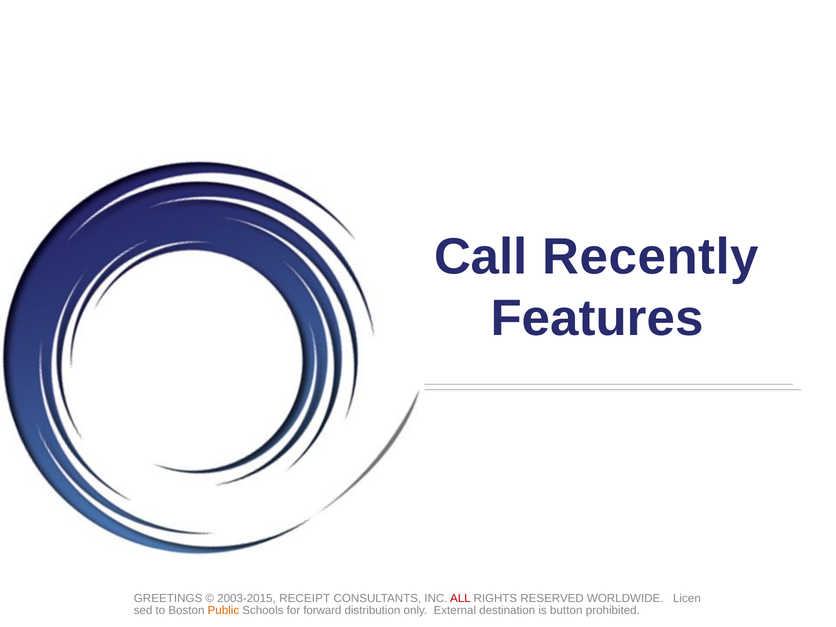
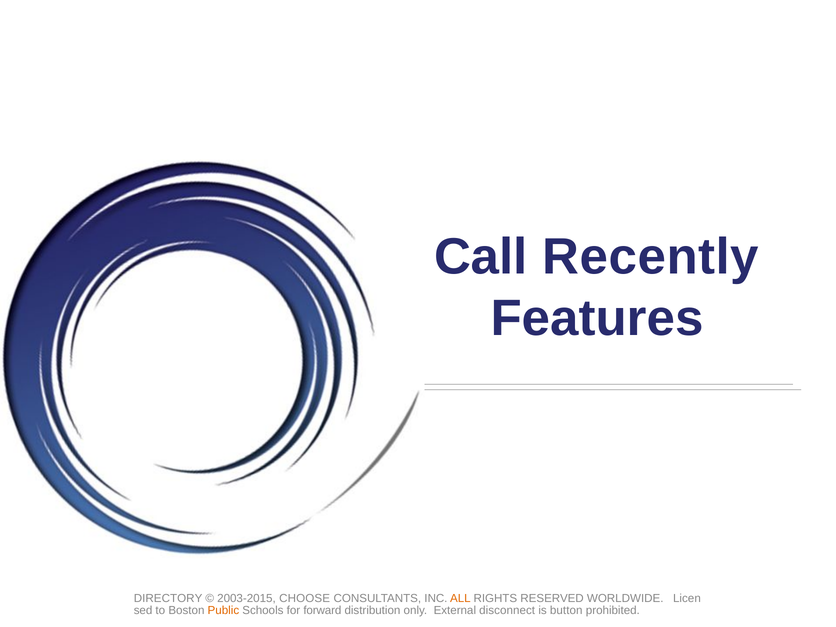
GREETINGS: GREETINGS -> DIRECTORY (168, 599)
RECEIPT: RECEIPT -> CHOOSE (305, 599)
ALL colour: red -> orange (460, 599)
destination: destination -> disconnect (507, 610)
